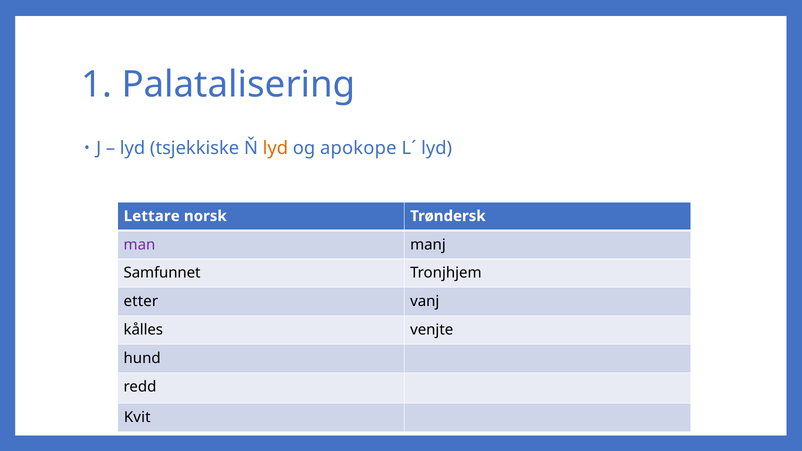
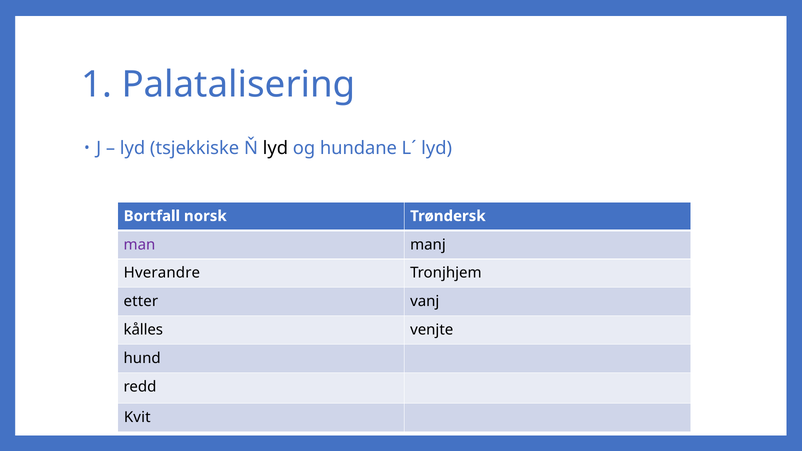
lyd colour: orange -> black (275, 148)
apokope: apokope -> hundane (358, 148)
Lettare: Lettare -> Bortfall (152, 216)
Samfunnet: Samfunnet -> Hverandre (162, 273)
